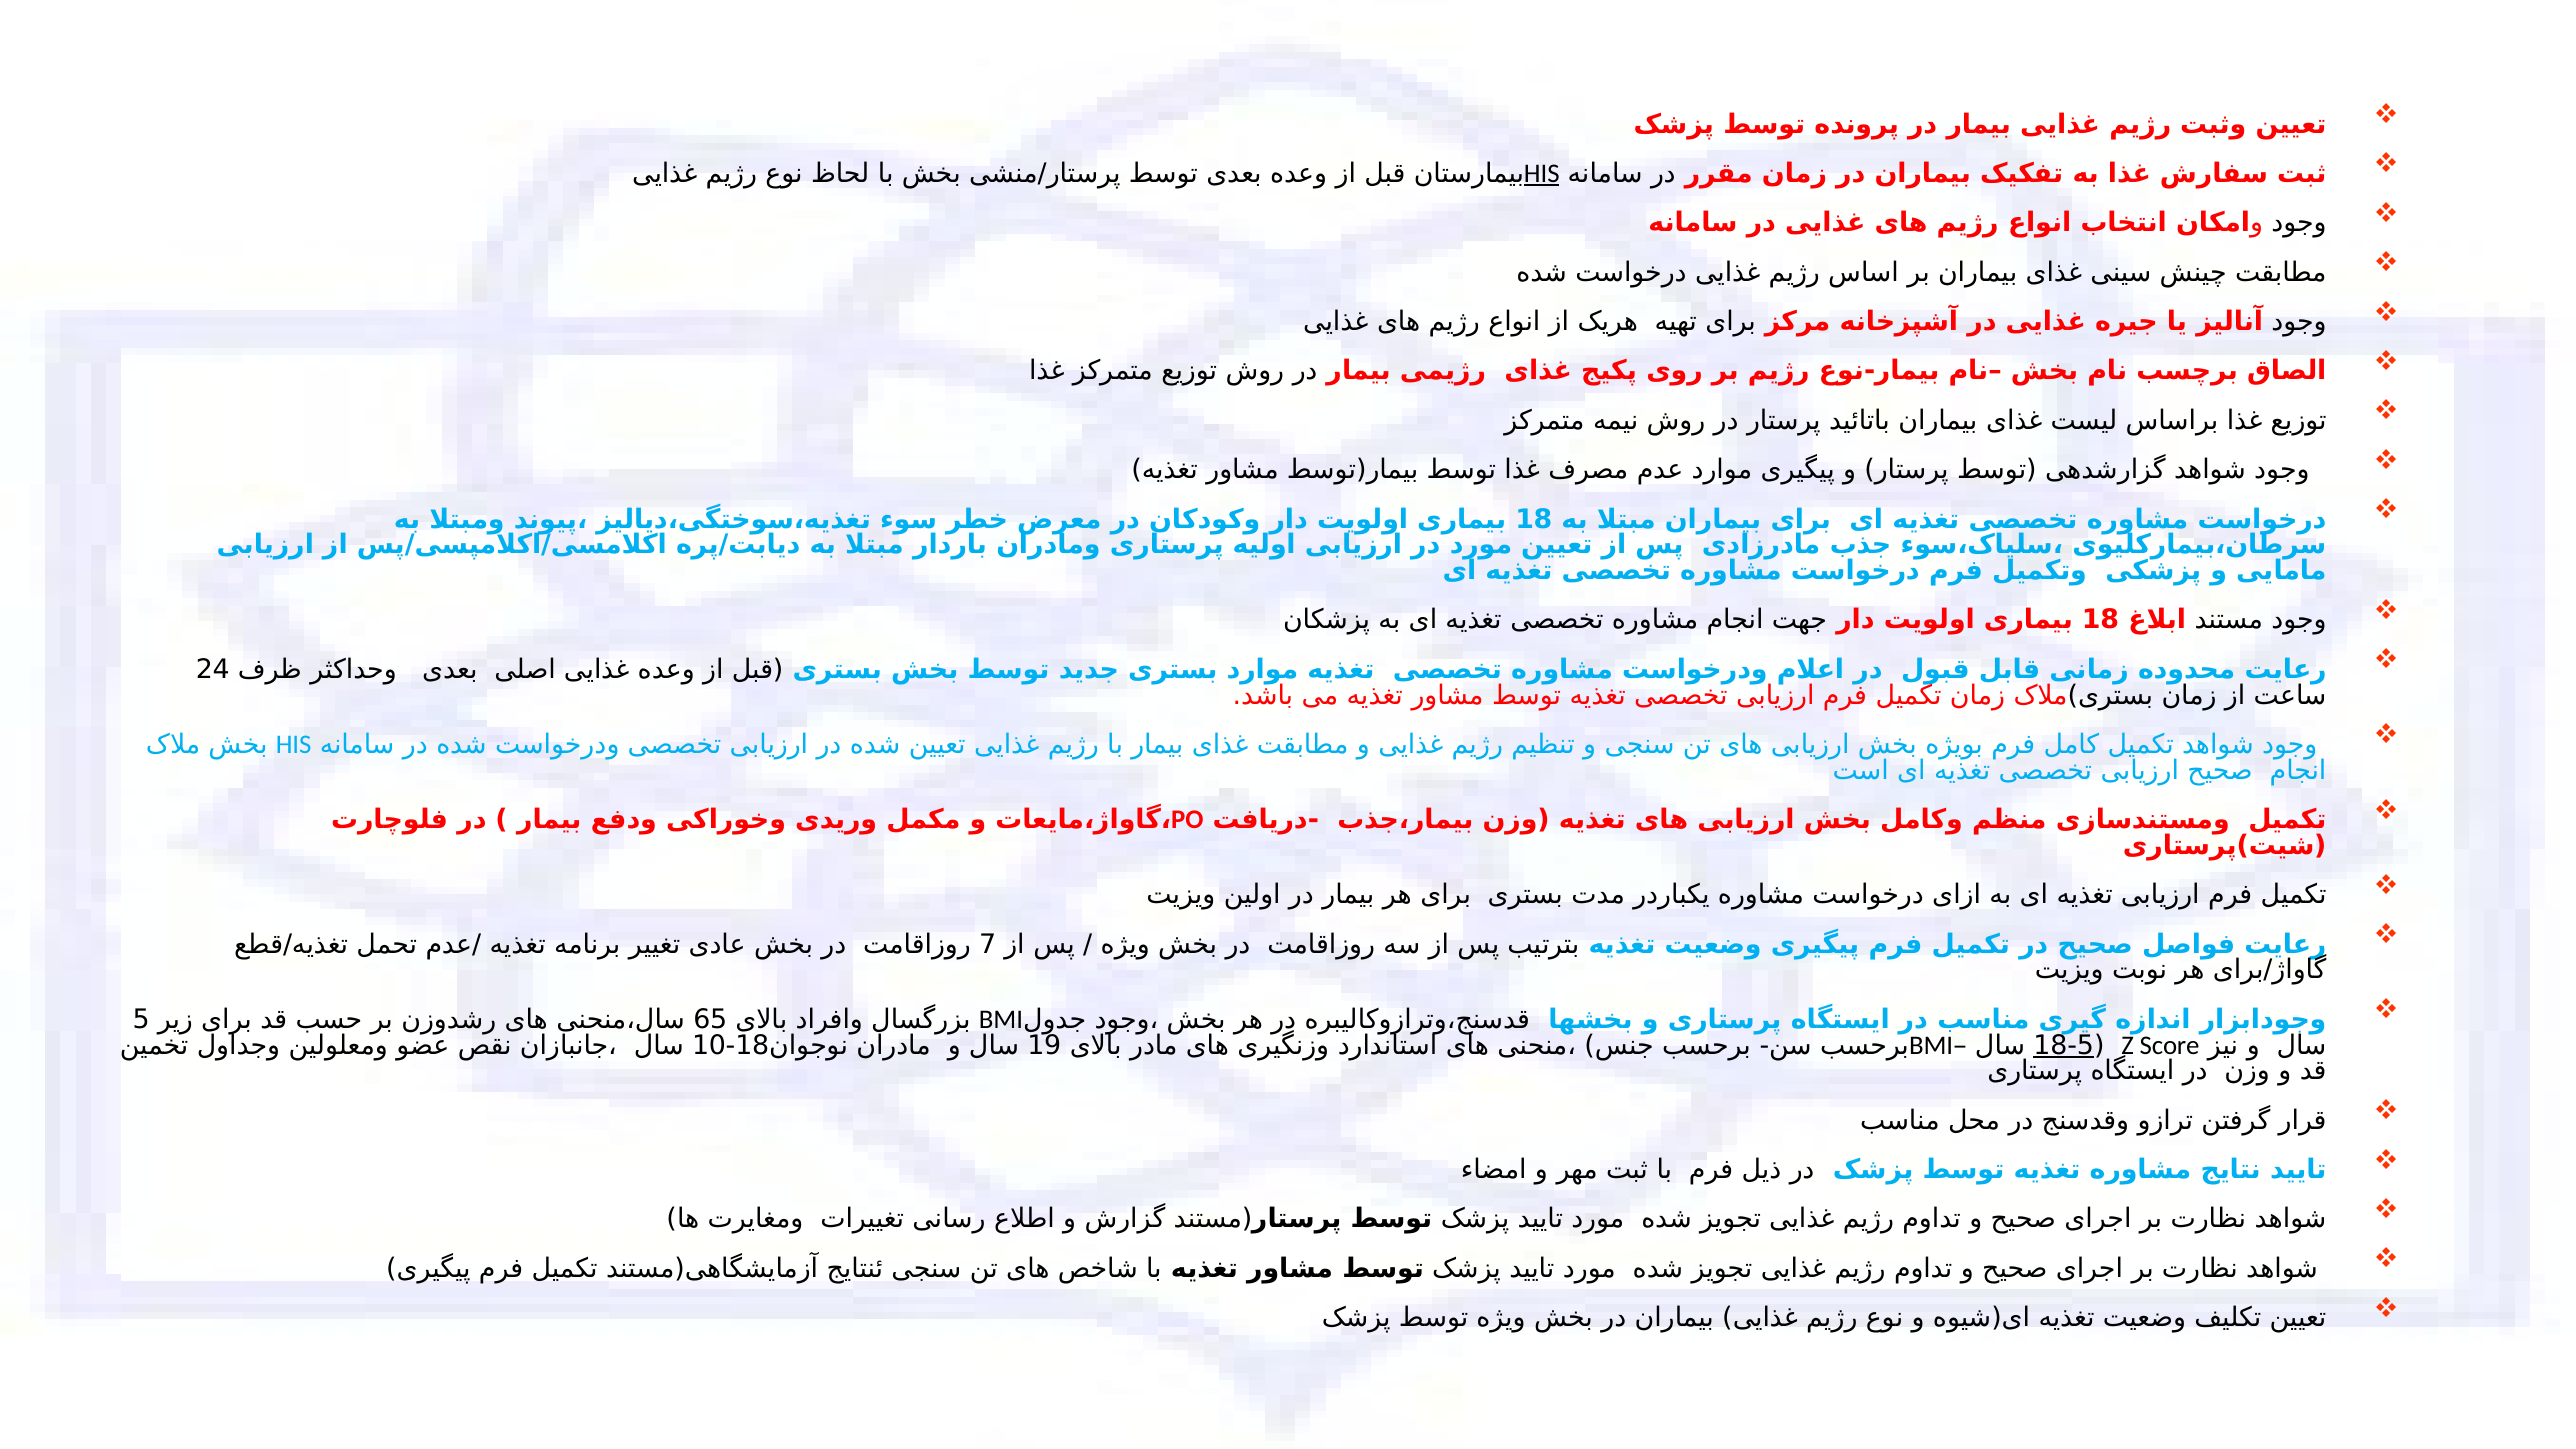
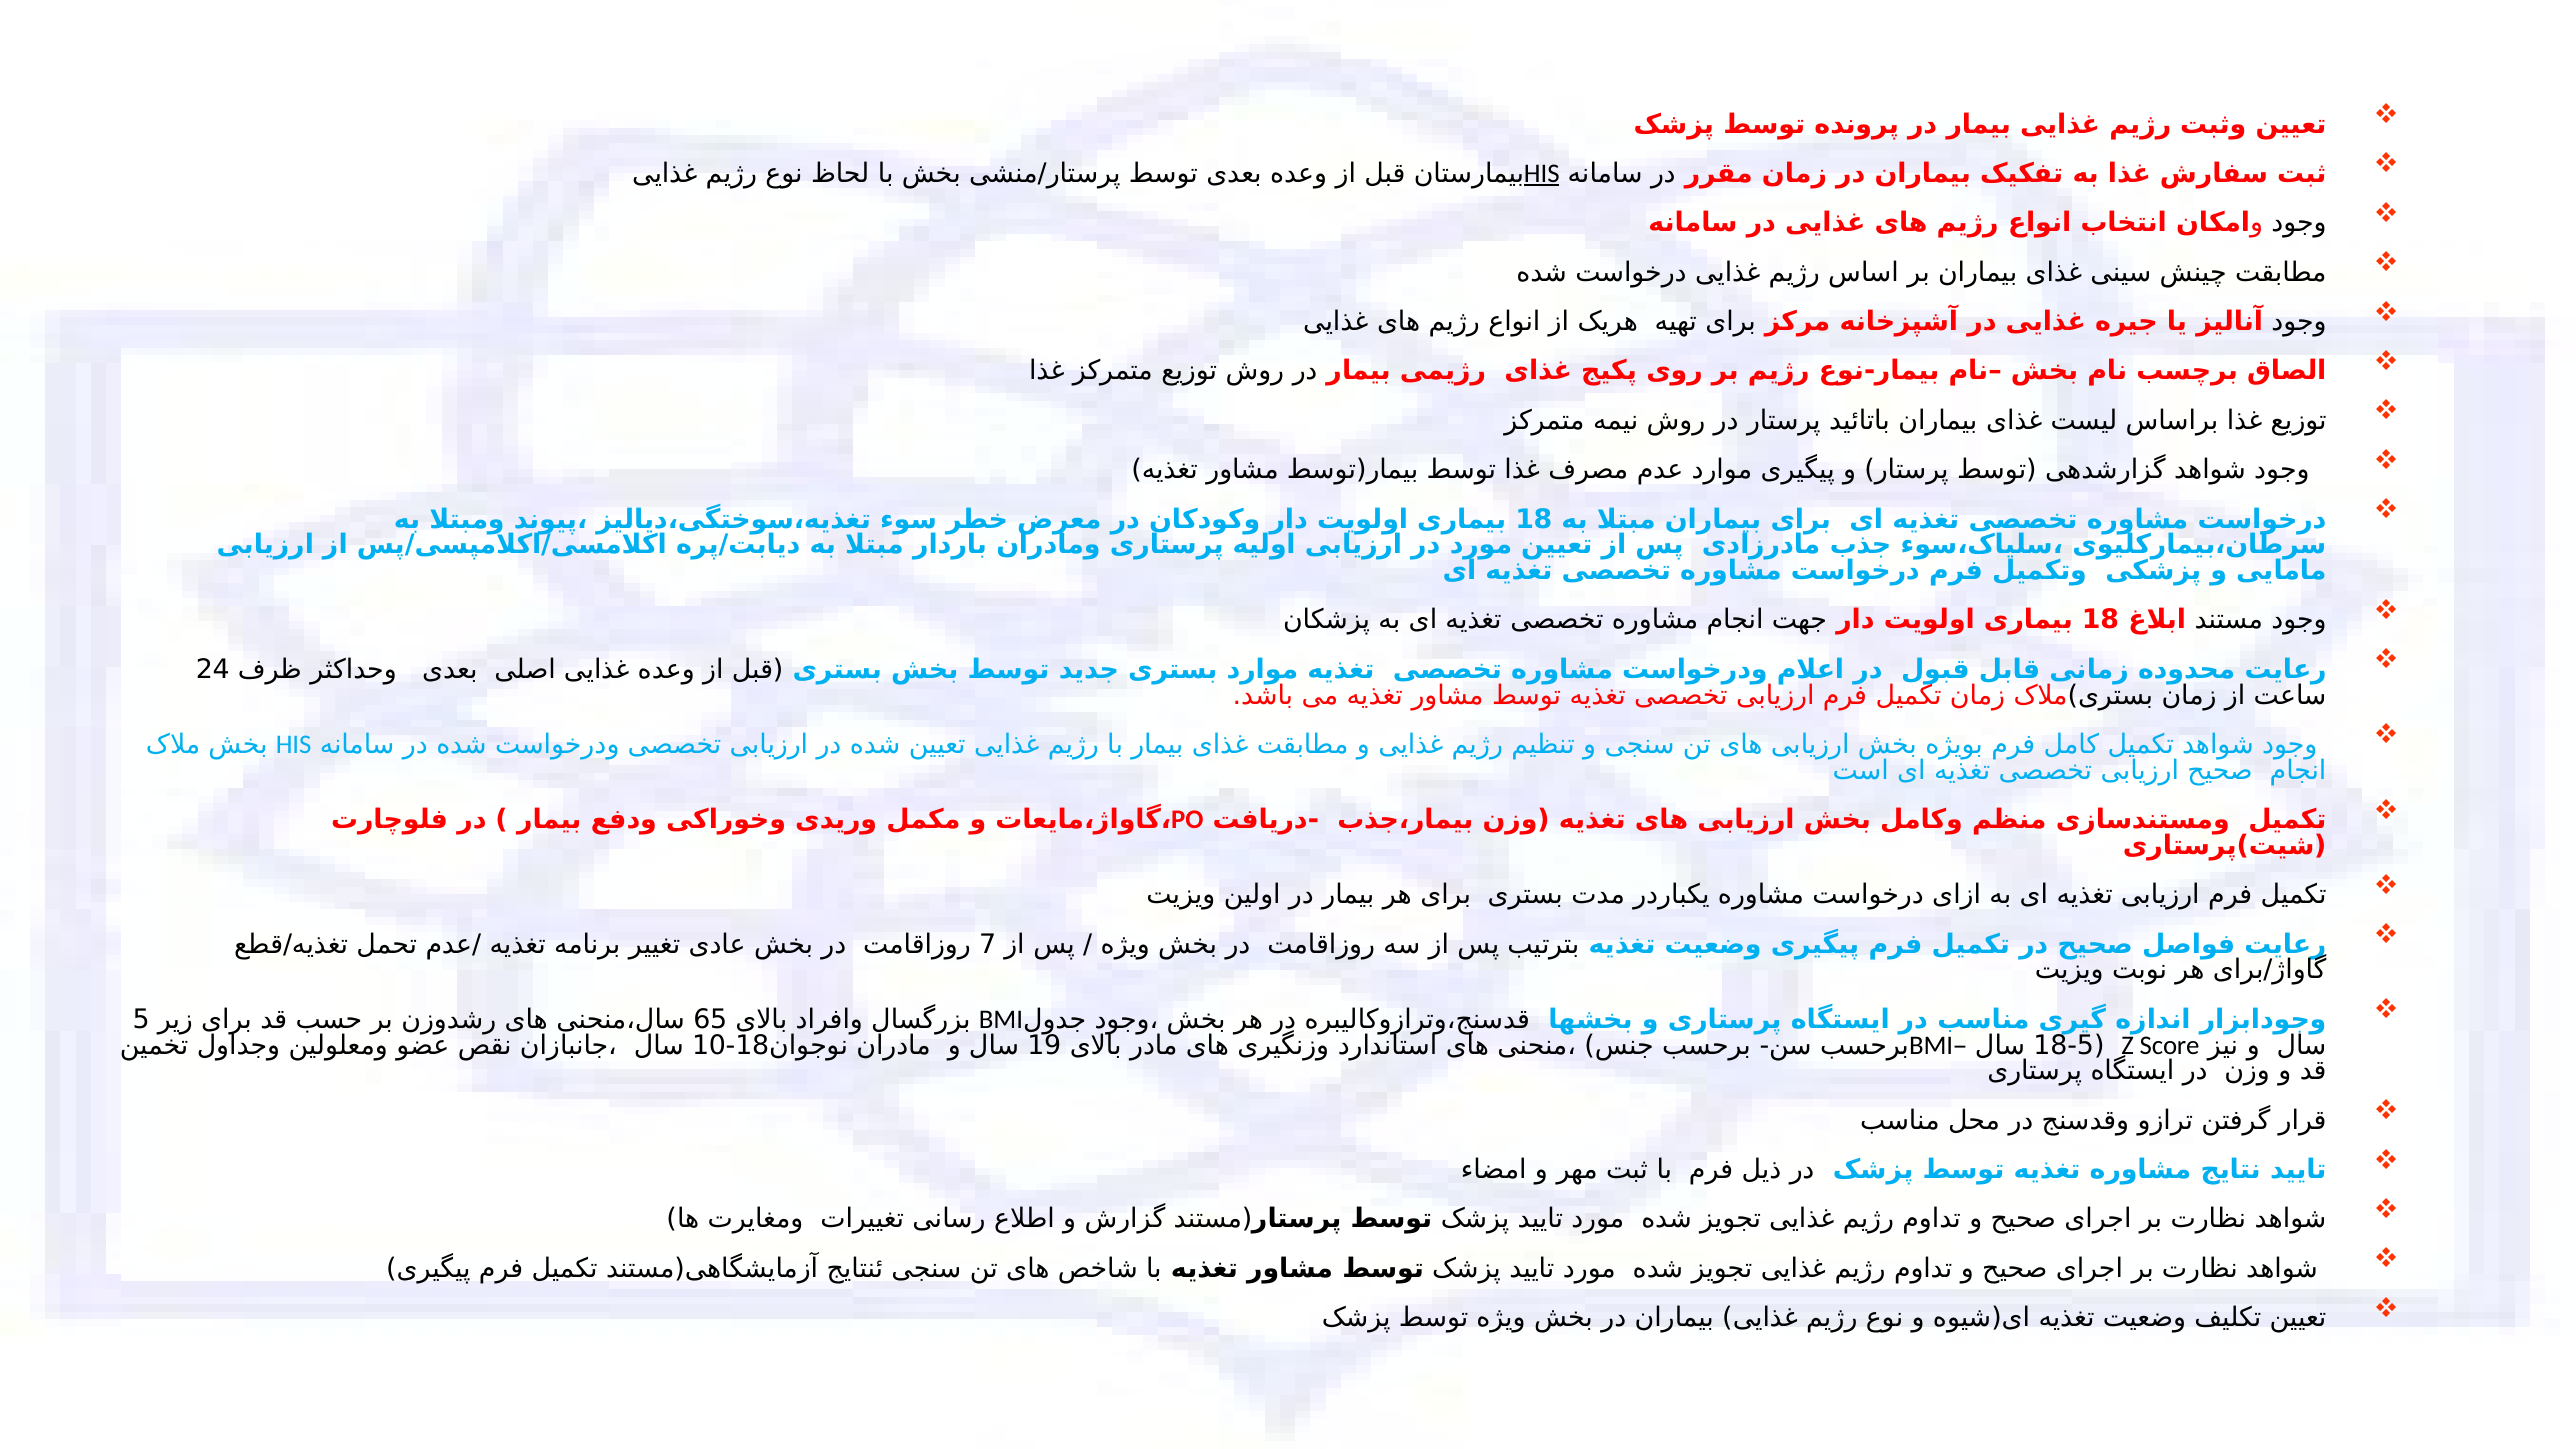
18-5 underline: present -> none (2064, 1045)
